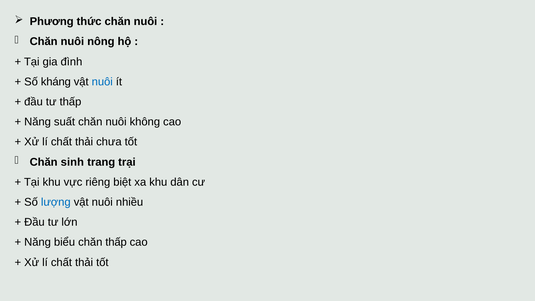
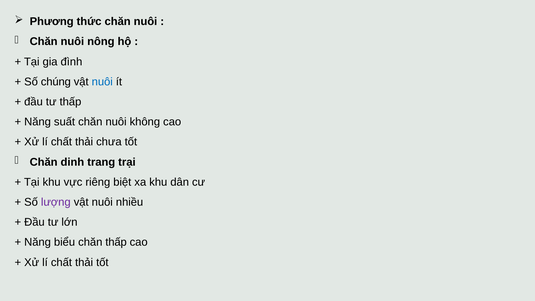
kháng: kháng -> chúng (56, 82)
sinh: sinh -> dinh (72, 162)
lượng colour: blue -> purple (56, 202)
